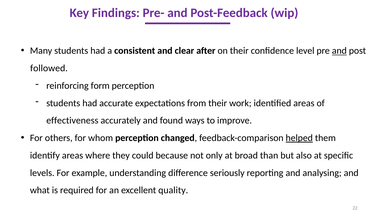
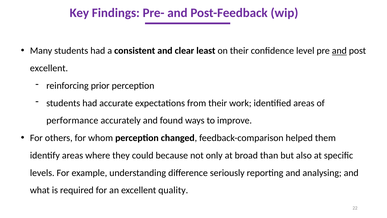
after: after -> least (206, 51)
followed: followed -> excellent (49, 68)
form: form -> prior (100, 86)
effectiveness: effectiveness -> performance (72, 120)
helped underline: present -> none (299, 138)
